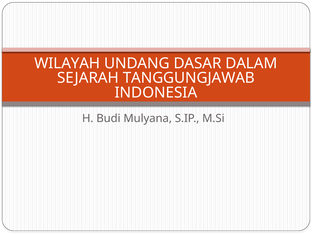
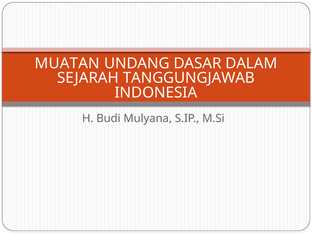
WILAYAH: WILAYAH -> MUATAN (67, 63)
